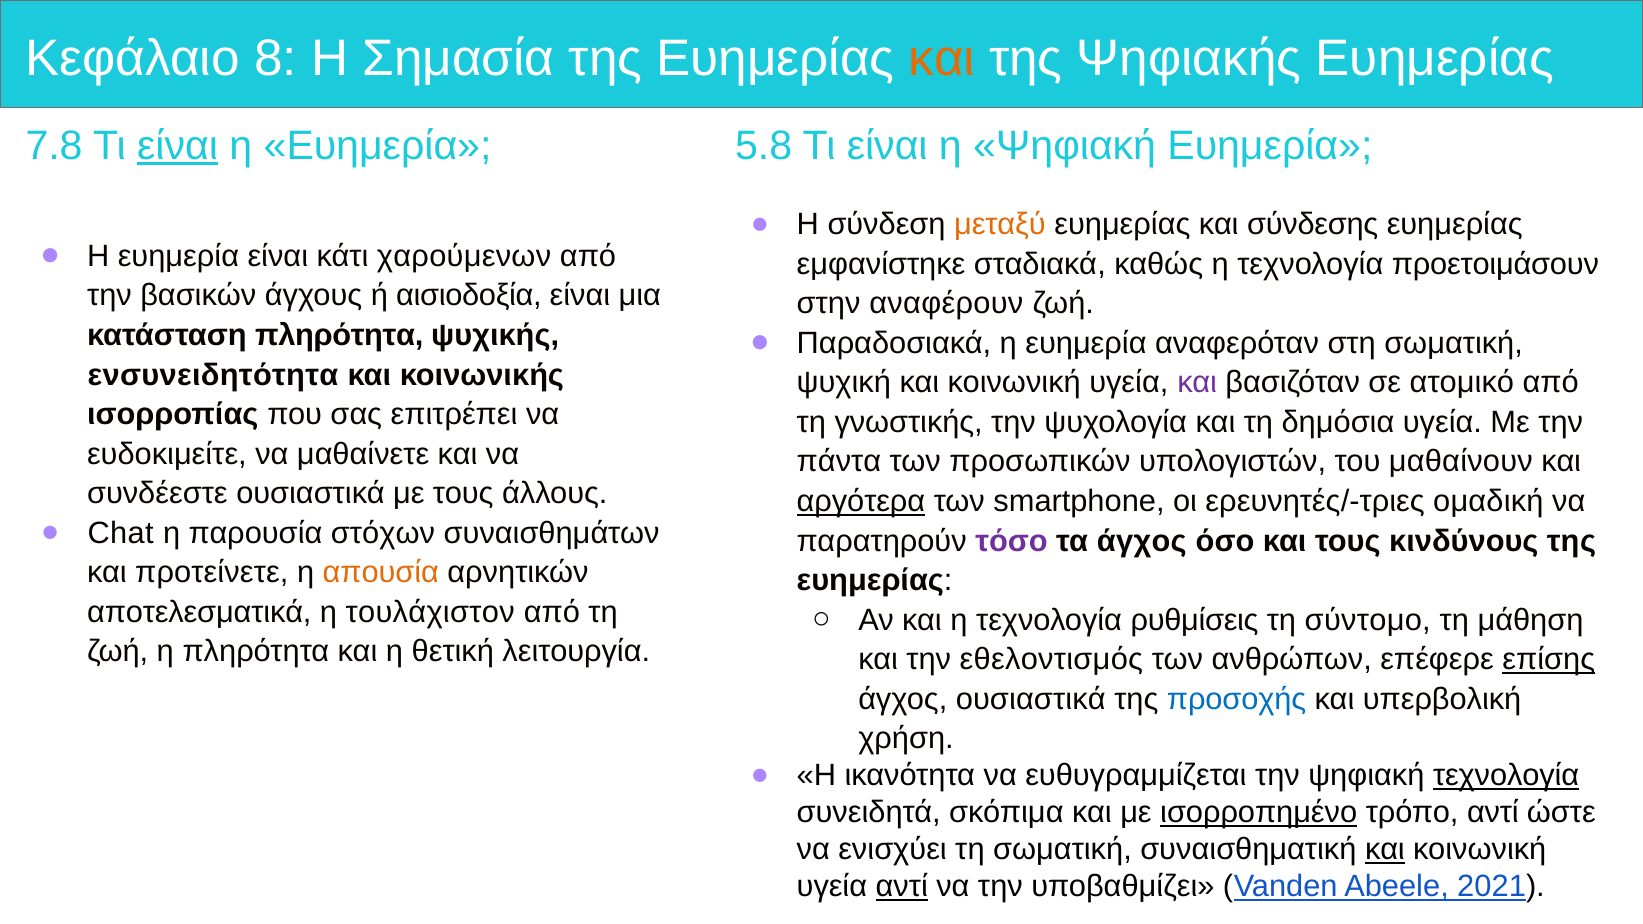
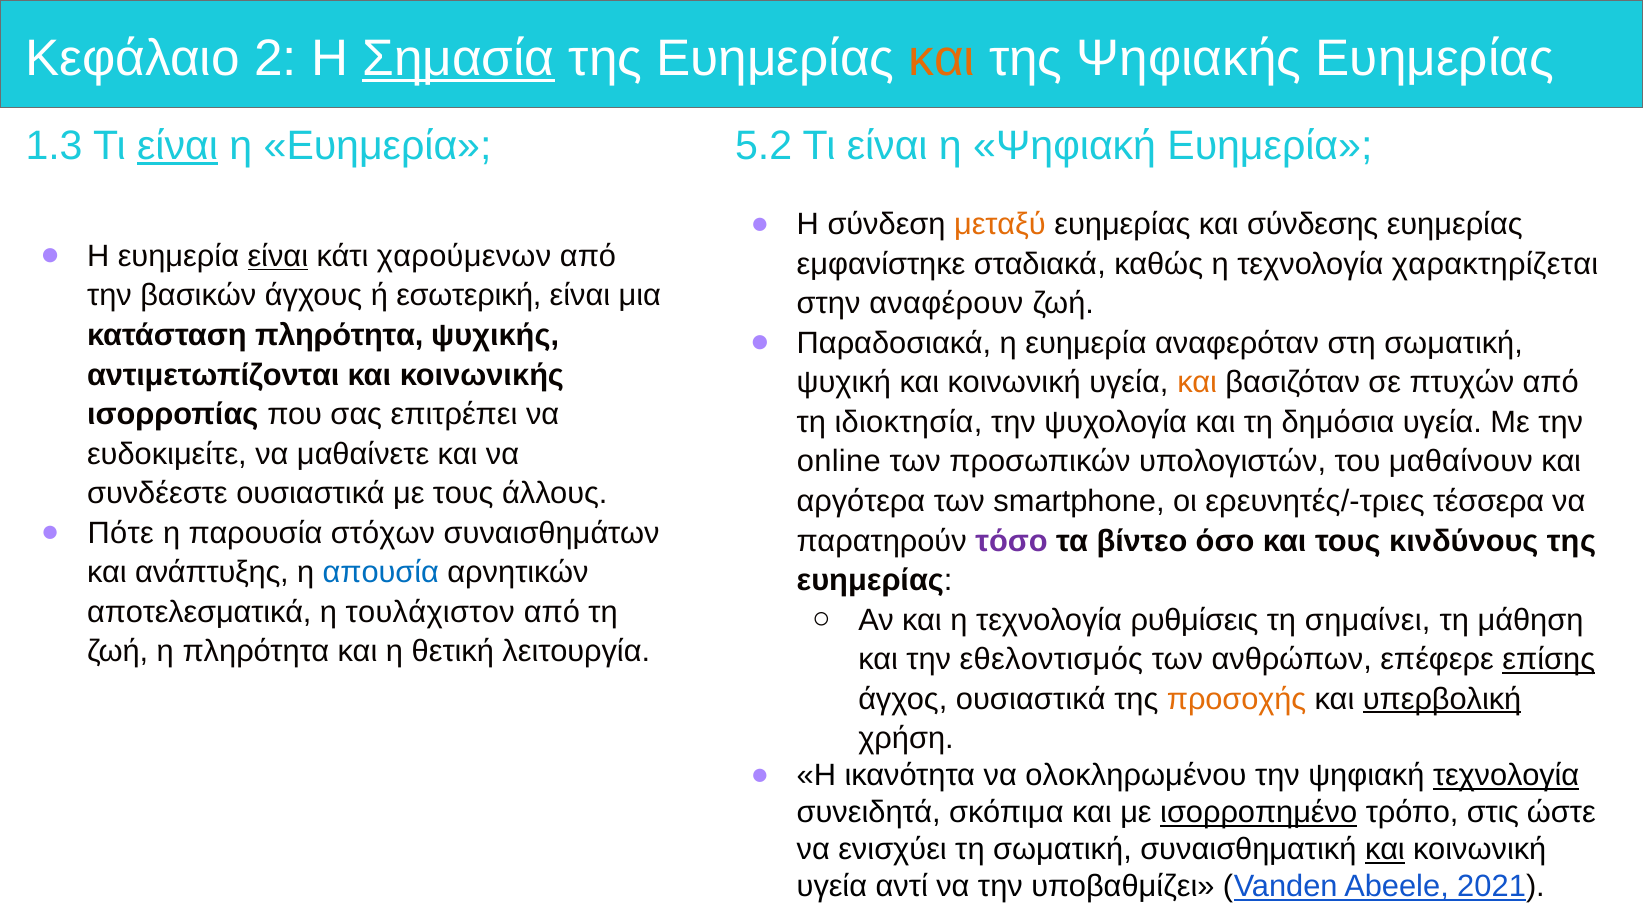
8: 8 -> 2 (275, 59)
Σημασία underline: none -> present (459, 59)
7.8: 7.8 -> 1.3 (54, 146)
5.8: 5.8 -> 5.2 (764, 146)
είναι underline: none -> present (278, 256)
προετοιμάσουν: προετοιμάσουν -> χαρακτηρίζεται (1495, 264)
αισιοδοξία: αισιοδοξία -> εσωτερική (469, 296)
ενσυνειδητότητα: ενσυνειδητότητα -> αντιμετωπίζονται (213, 375)
και colour: purple -> orange (1197, 383)
ατομικό: ατομικό -> πτυχών (1462, 383)
γνωστικής: γνωστικής -> ιδιοκτησία (908, 422)
πάντα: πάντα -> online (839, 462)
αργότερα underline: present -> none (861, 501)
ομαδική: ομαδική -> τέσσερα (1489, 501)
Chat: Chat -> Πότε (121, 533)
τα άγχος: άγχος -> βίντεο (1142, 541)
προτείνετε: προτείνετε -> ανάπτυξης (212, 573)
απουσία colour: orange -> blue (381, 573)
σύντομο: σύντομο -> σημαίνει (1368, 620)
προσοχής colour: blue -> orange (1237, 699)
υπερβολική underline: none -> present (1442, 699)
ευθυγραμμίζεται: ευθυγραμμίζεται -> ολοκληρωμένου (1136, 776)
τρόπο αντί: αντί -> στις (1493, 813)
αντί underline: present -> none (902, 887)
